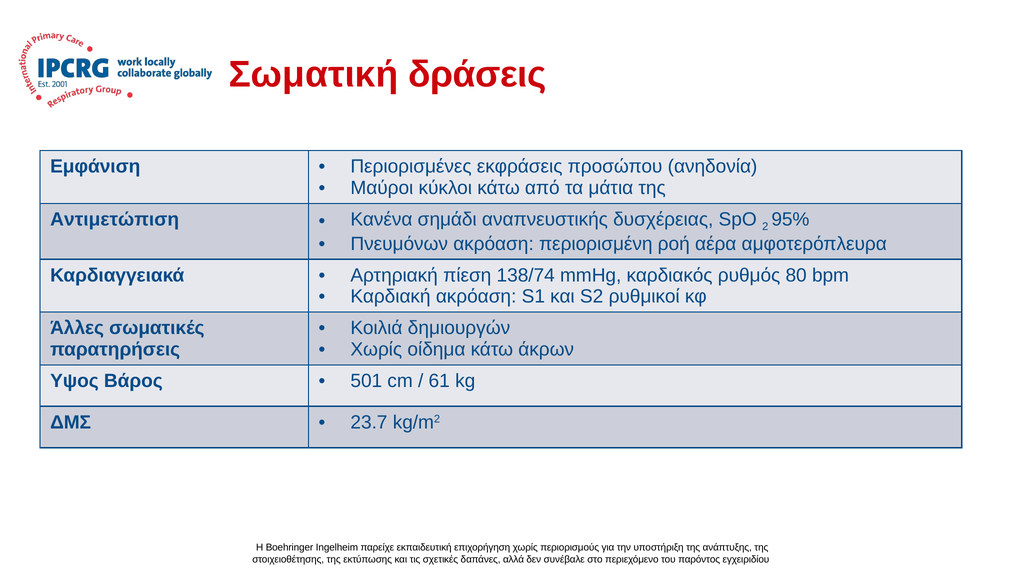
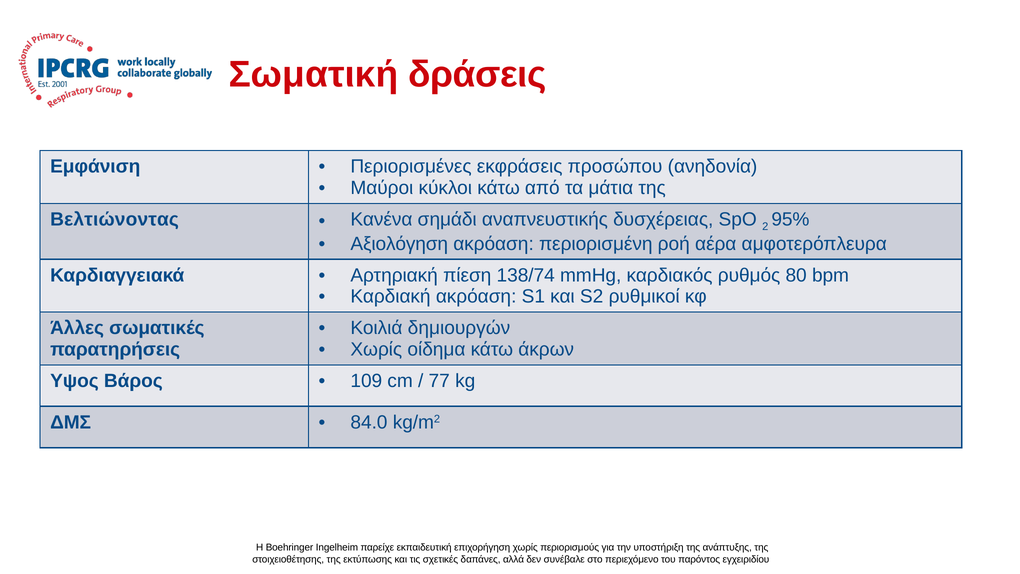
Αντιμετώπιση: Αντιμετώπιση -> Βελτιώνοντας (115, 219)
Πνευμόνων: Πνευμόνων -> Αξιολόγηση (399, 244)
501: 501 -> 109 (366, 381)
61: 61 -> 77 (439, 381)
23.7: 23.7 -> 84.0 (369, 422)
